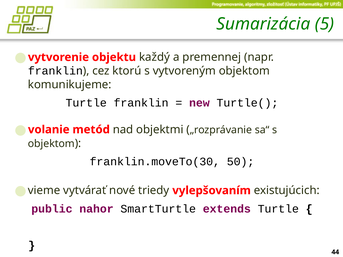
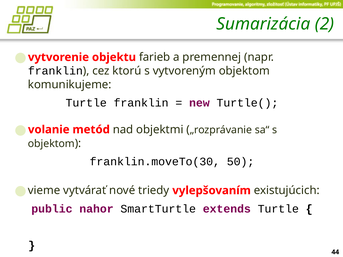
5: 5 -> 2 (325, 24)
každý: každý -> farieb (155, 57)
